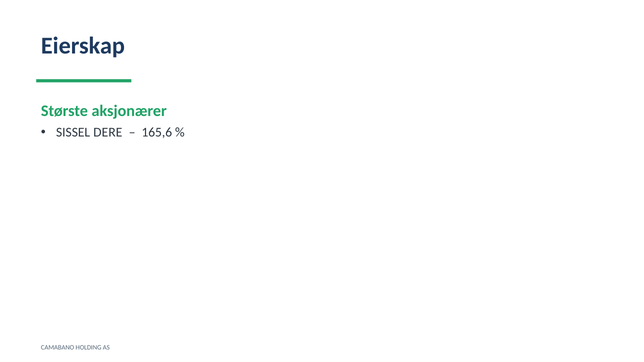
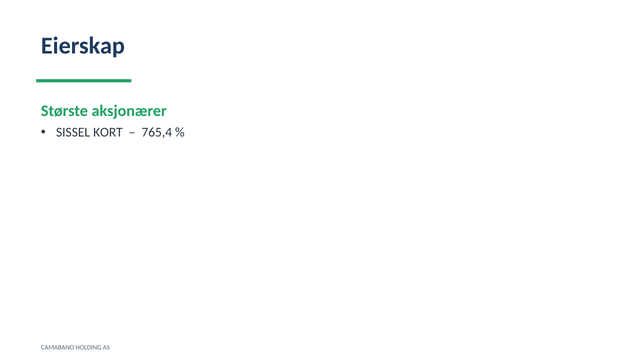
DERE: DERE -> KORT (108, 132)
165,6: 165,6 -> 765,4 (157, 132)
